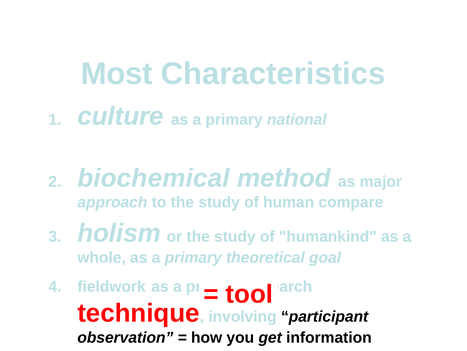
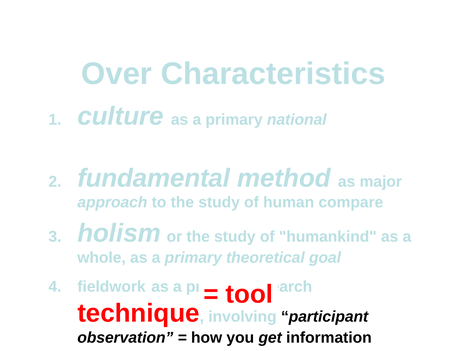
Most: Most -> Over (117, 74)
biochemical: biochemical -> fundamental (154, 178)
